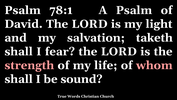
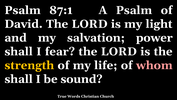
78:1: 78:1 -> 87:1 (61, 10)
taketh: taketh -> power (154, 38)
strength colour: pink -> yellow (29, 65)
